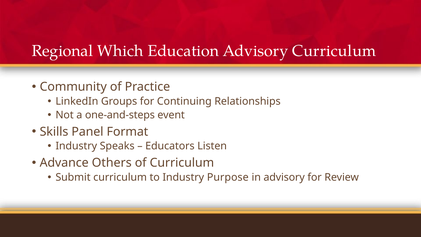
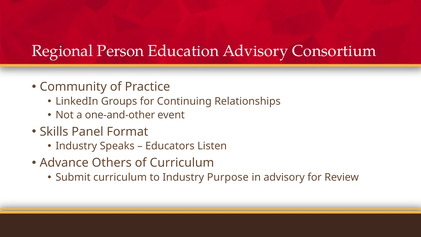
Which: Which -> Person (120, 51)
Advisory Curriculum: Curriculum -> Consortium (334, 51)
one-and-steps: one-and-steps -> one-and-other (120, 115)
